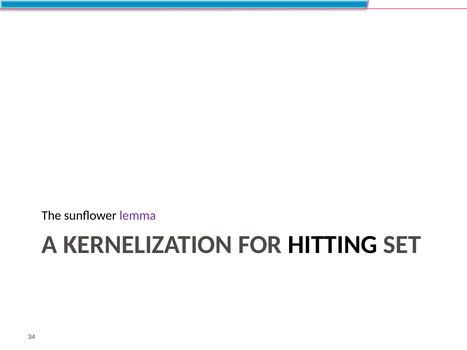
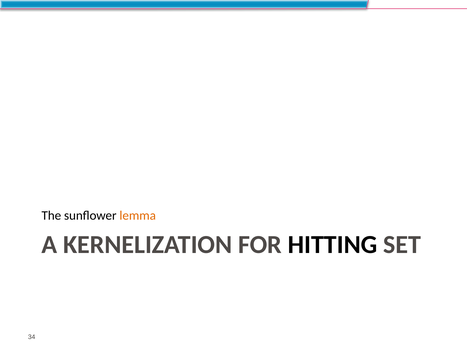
lemma colour: purple -> orange (138, 216)
